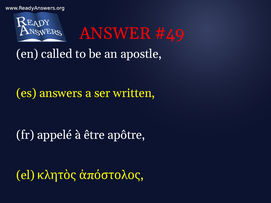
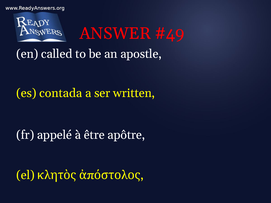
answers: answers -> contada (61, 93)
